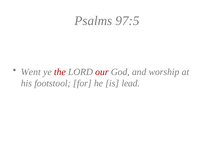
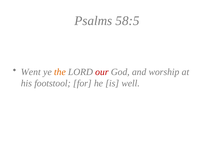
97:5: 97:5 -> 58:5 (127, 21)
the colour: red -> orange (60, 72)
lead: lead -> well (131, 83)
